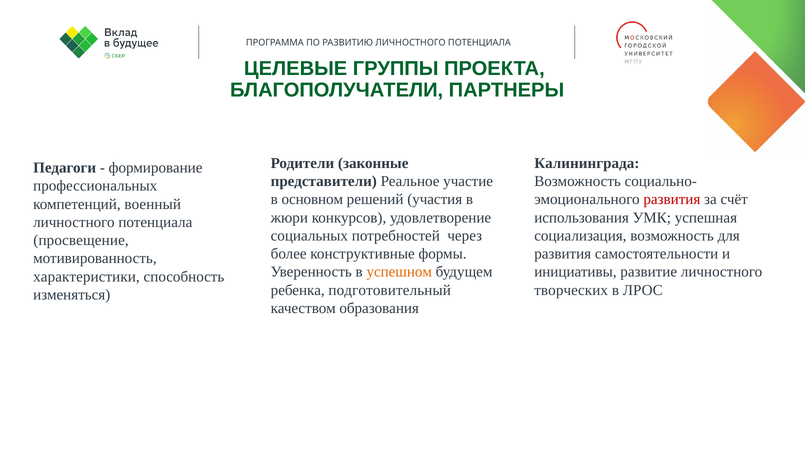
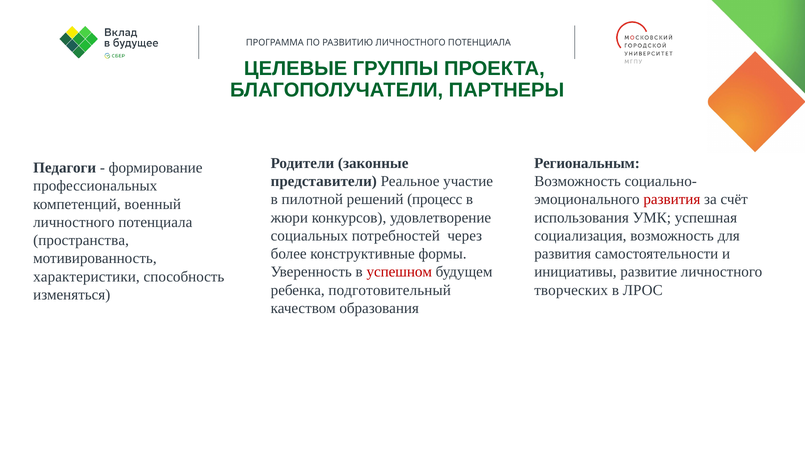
Калининграда: Калининграда -> Региональным (587, 163)
основном: основном -> пилотной (312, 199)
участия: участия -> процесс (435, 199)
просвещение: просвещение -> пространства (81, 240)
успешном colour: orange -> red (399, 272)
